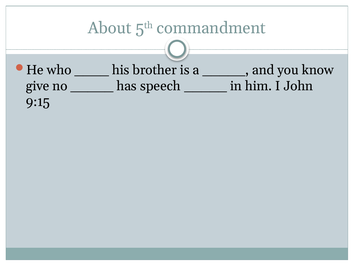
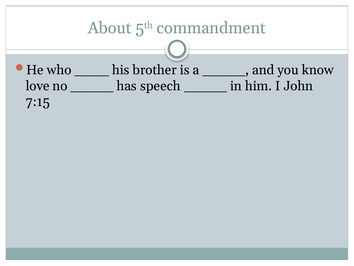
give: give -> love (38, 86)
9:15: 9:15 -> 7:15 (38, 102)
